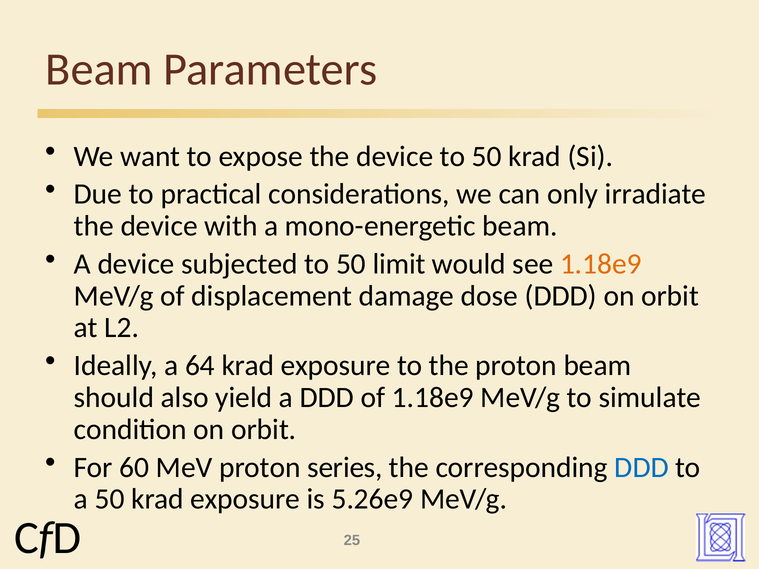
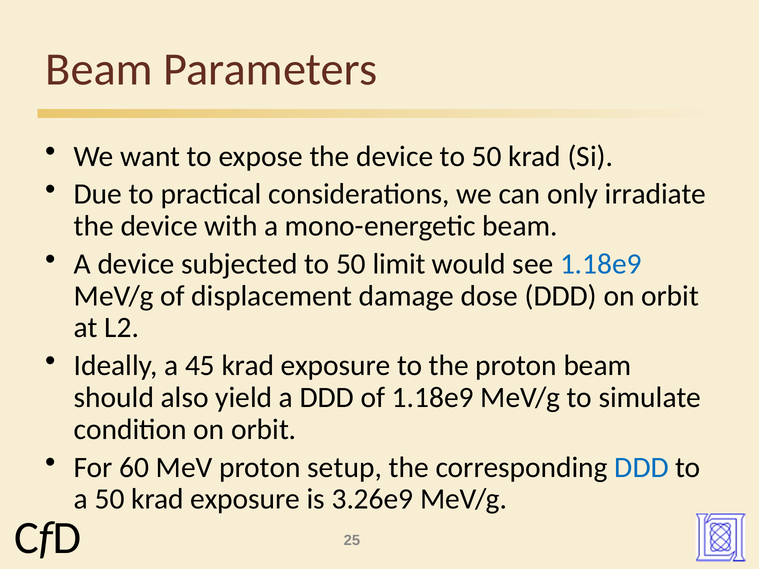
1.18e9 colour: orange -> blue (601, 264)
64: 64 -> 45 (200, 366)
series: series -> setup (345, 468)
5.26e9: 5.26e9 -> 3.26e9 (372, 499)
